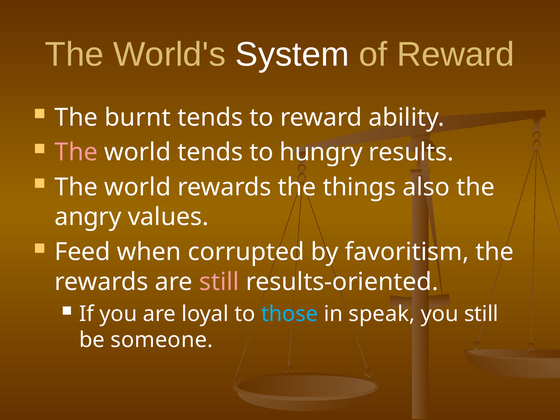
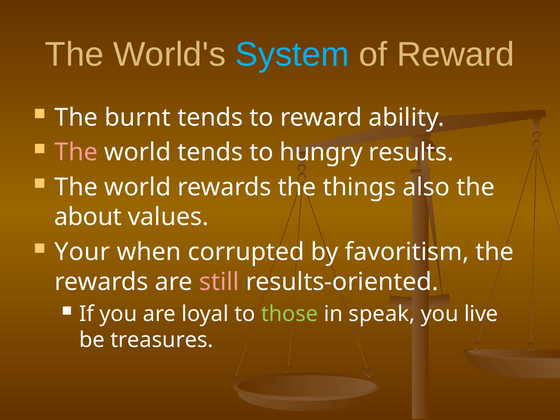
System colour: white -> light blue (292, 54)
angry: angry -> about (88, 217)
Feed: Feed -> Your (82, 252)
those colour: light blue -> light green (290, 314)
you still: still -> live (481, 314)
someone: someone -> treasures (162, 340)
